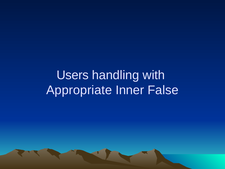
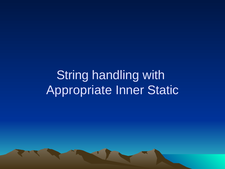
Users: Users -> String (73, 75)
False: False -> Static (163, 90)
